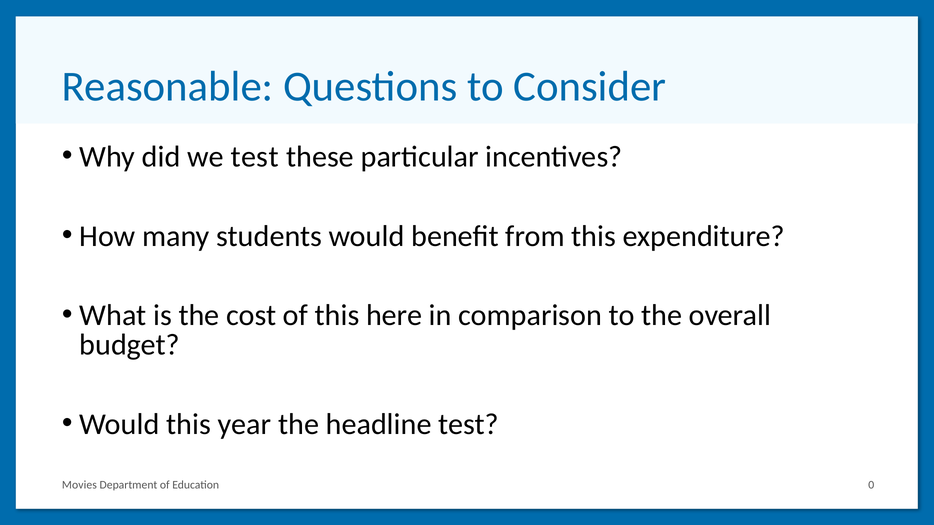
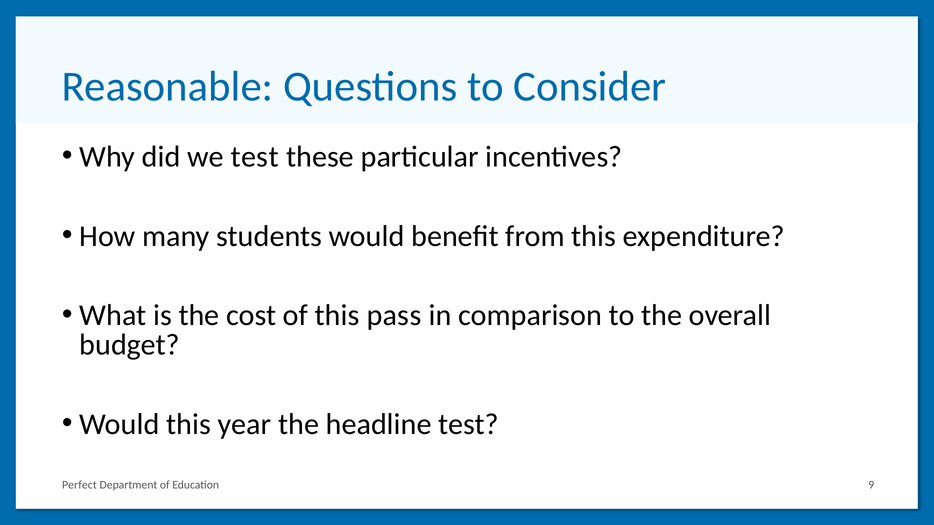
here: here -> pass (394, 316)
Movies: Movies -> Perfect (79, 485)
0: 0 -> 9 (871, 485)
